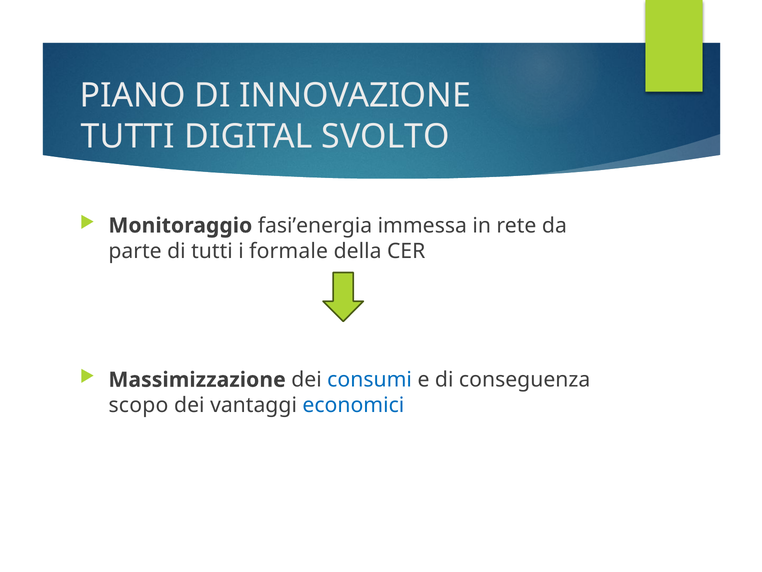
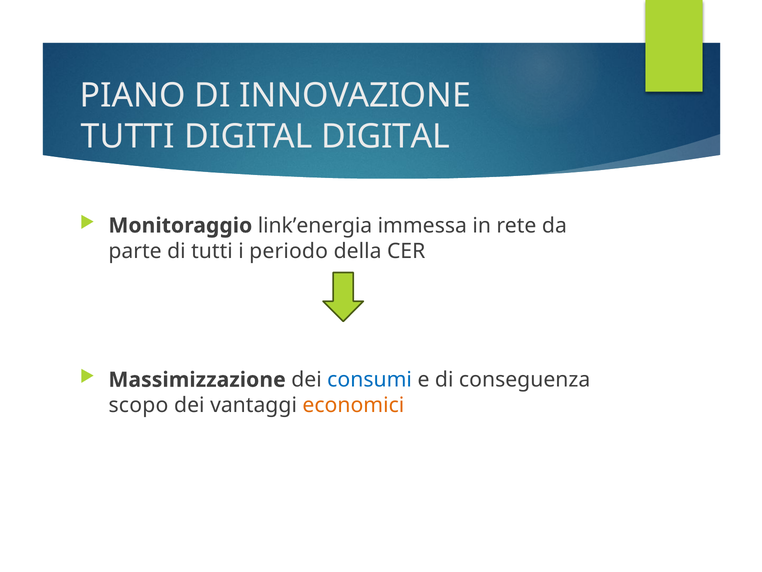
DIGITAL SVOLTO: SVOLTO -> DIGITAL (386, 136)
fasi’energia: fasi’energia -> link’energia (315, 225)
formale: formale -> periodo (289, 251)
economici colour: blue -> orange (353, 405)
